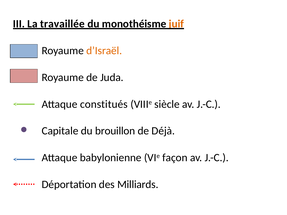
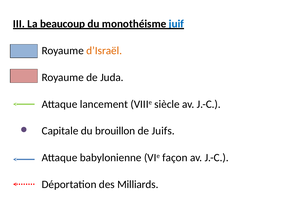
travaillée: travaillée -> beaucoup (63, 24)
juif colour: orange -> blue (176, 24)
constitués: constitués -> lancement (104, 104)
Déjà: Déjà -> Juifs (163, 131)
